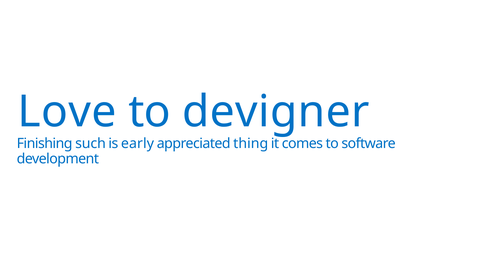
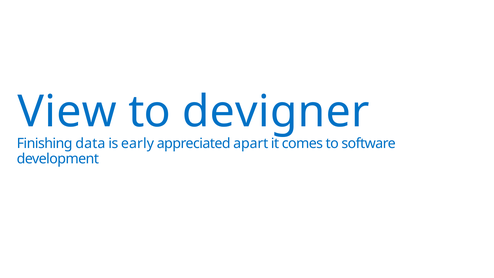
Love: Love -> View (67, 112)
such: such -> data (90, 144)
thing: thing -> apart (251, 144)
